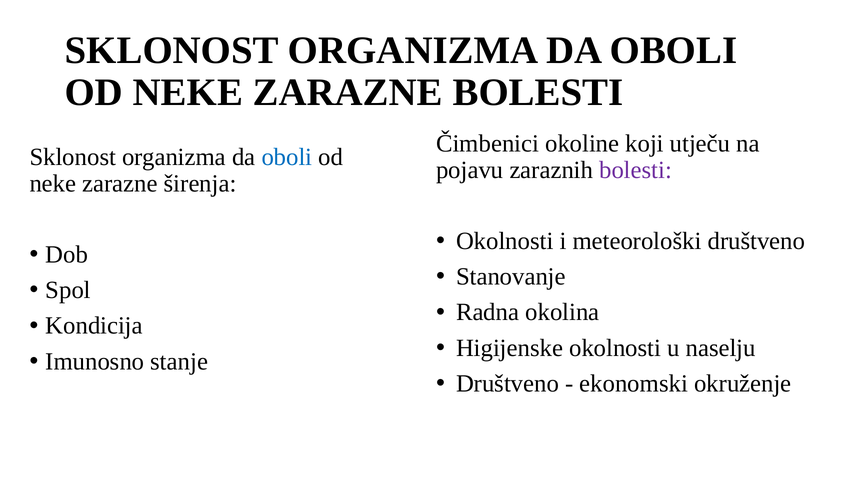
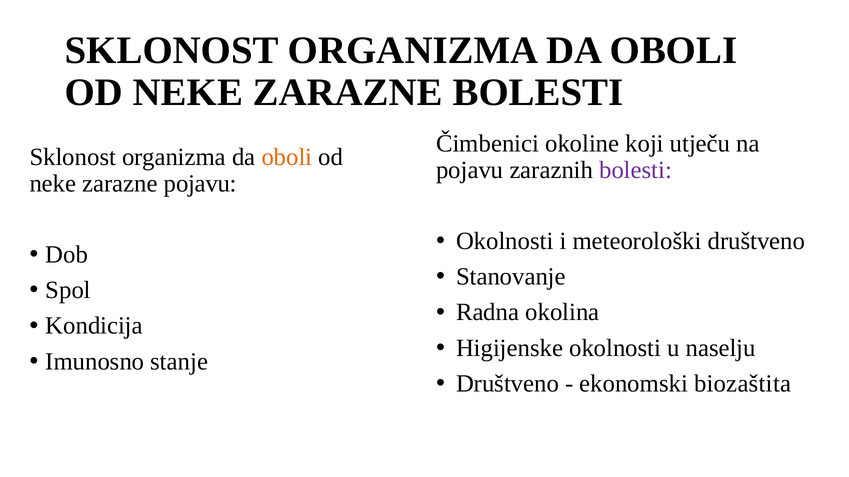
oboli colour: blue -> orange (287, 157)
zarazne širenja: širenja -> pojavu (200, 184)
okruženje: okruženje -> biozaštita (743, 384)
